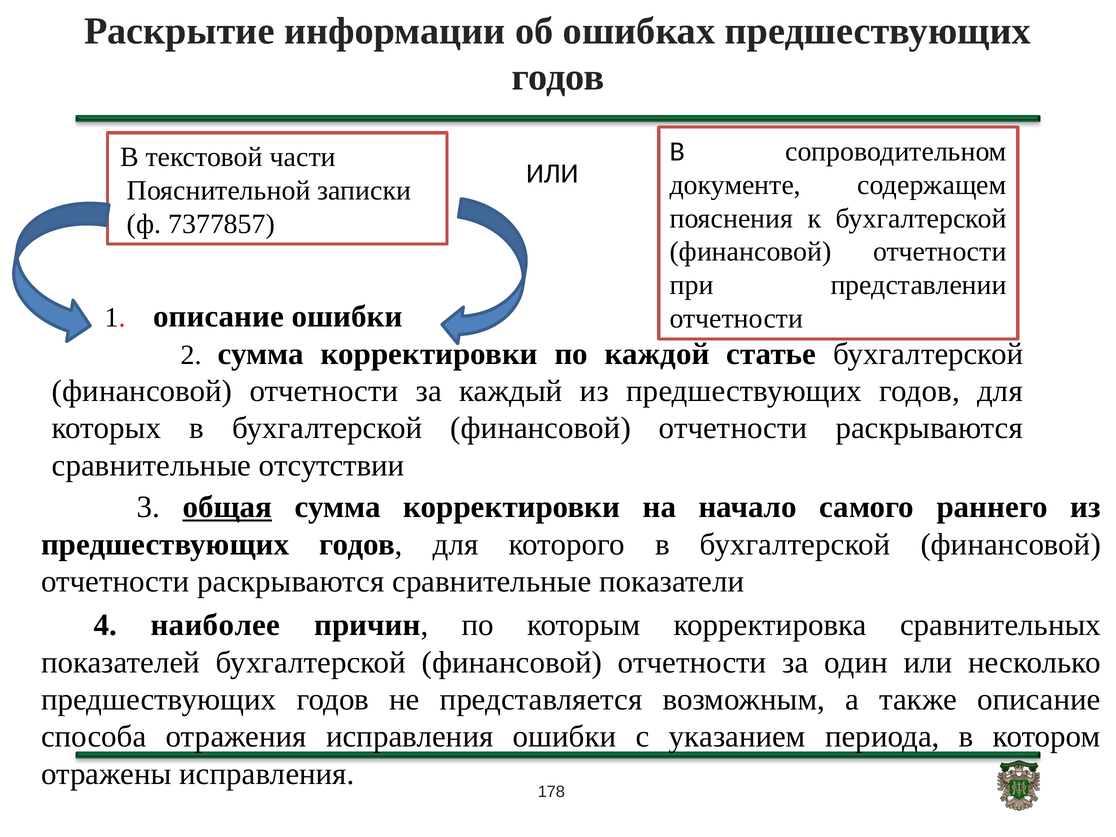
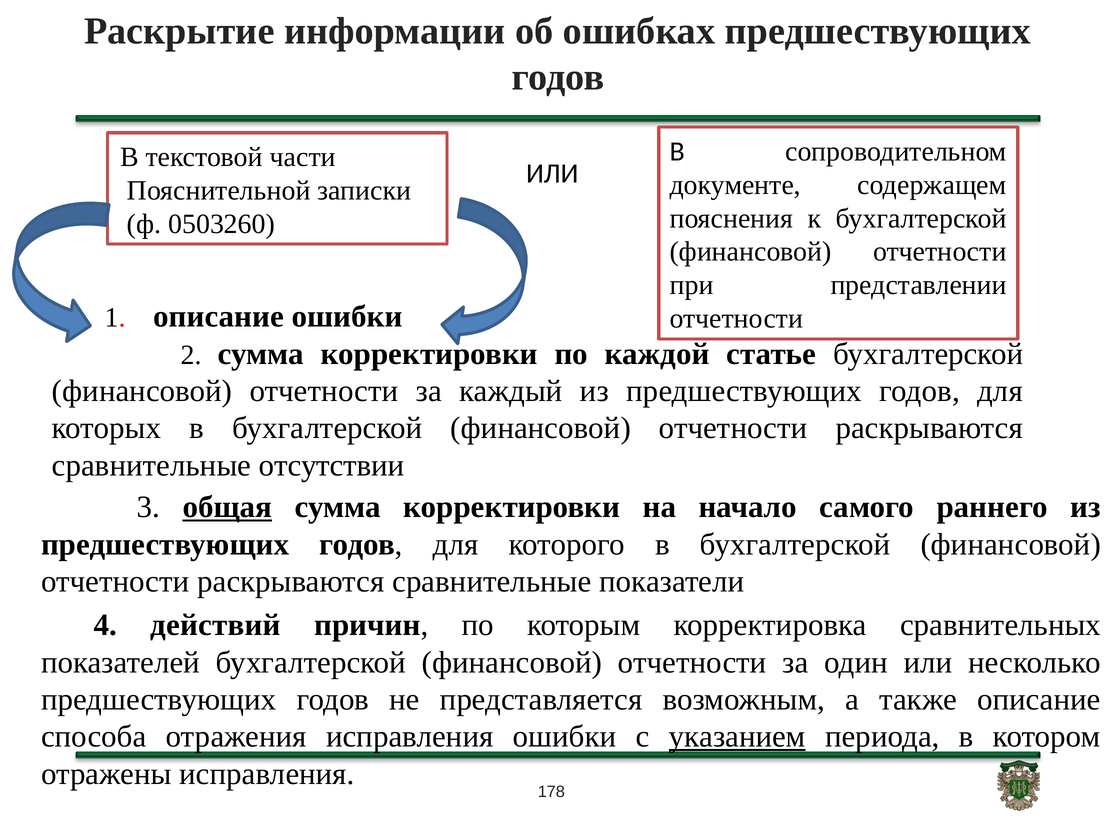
7377857: 7377857 -> 0503260 (222, 224)
наиболее: наиболее -> действий (216, 625)
указанием underline: none -> present (737, 737)
